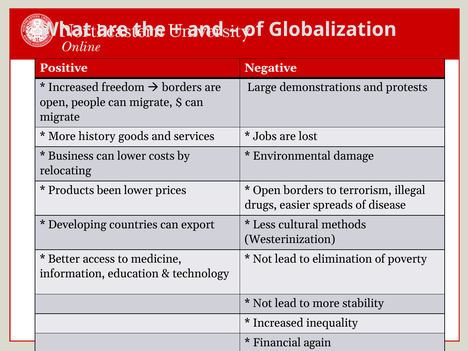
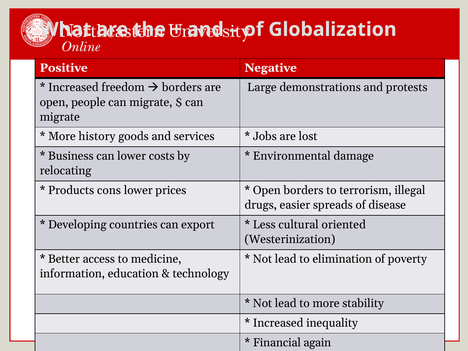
been: been -> cons (109, 190)
methods: methods -> oriented (344, 225)
